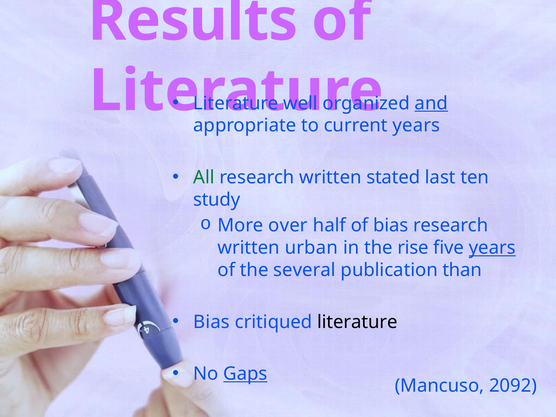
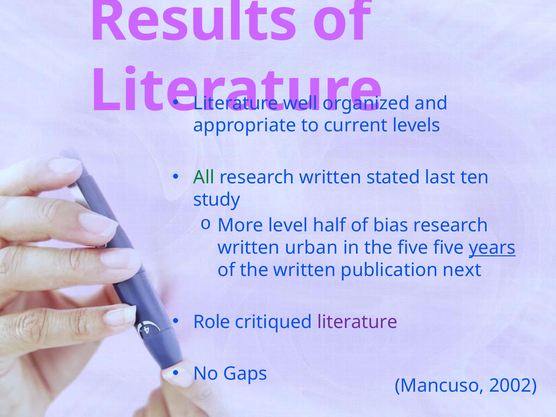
and underline: present -> none (431, 103)
years: years -> levels (416, 125)
over: over -> level (288, 226)
the rise: rise -> five (413, 248)
the several: several -> written (305, 270)
than: than -> next (462, 270)
Bias: Bias -> Role (212, 322)
literature colour: black -> purple (357, 322)
Gaps underline: present -> none (245, 374)
2092: 2092 -> 2002 (513, 386)
